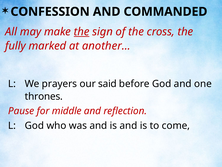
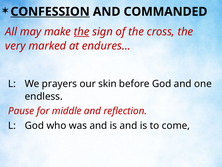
CONFESSION underline: none -> present (50, 12)
fully: fully -> very (15, 46)
another…: another… -> endures… (106, 46)
said: said -> skin (107, 84)
thrones: thrones -> endless (44, 96)
